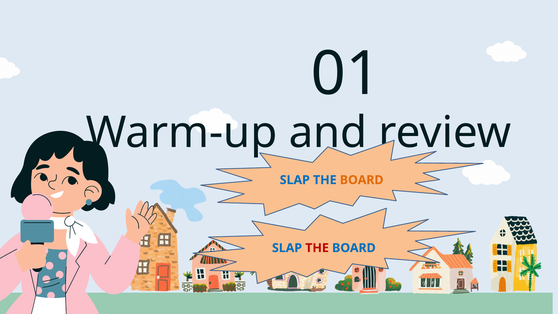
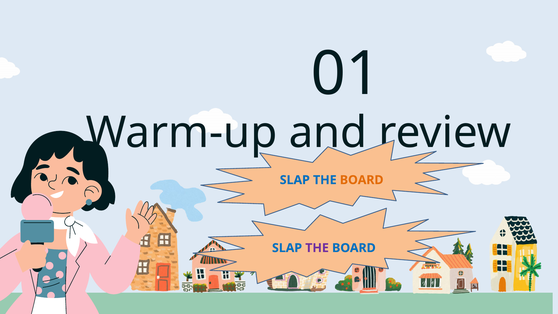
THE colour: red -> purple (317, 248)
